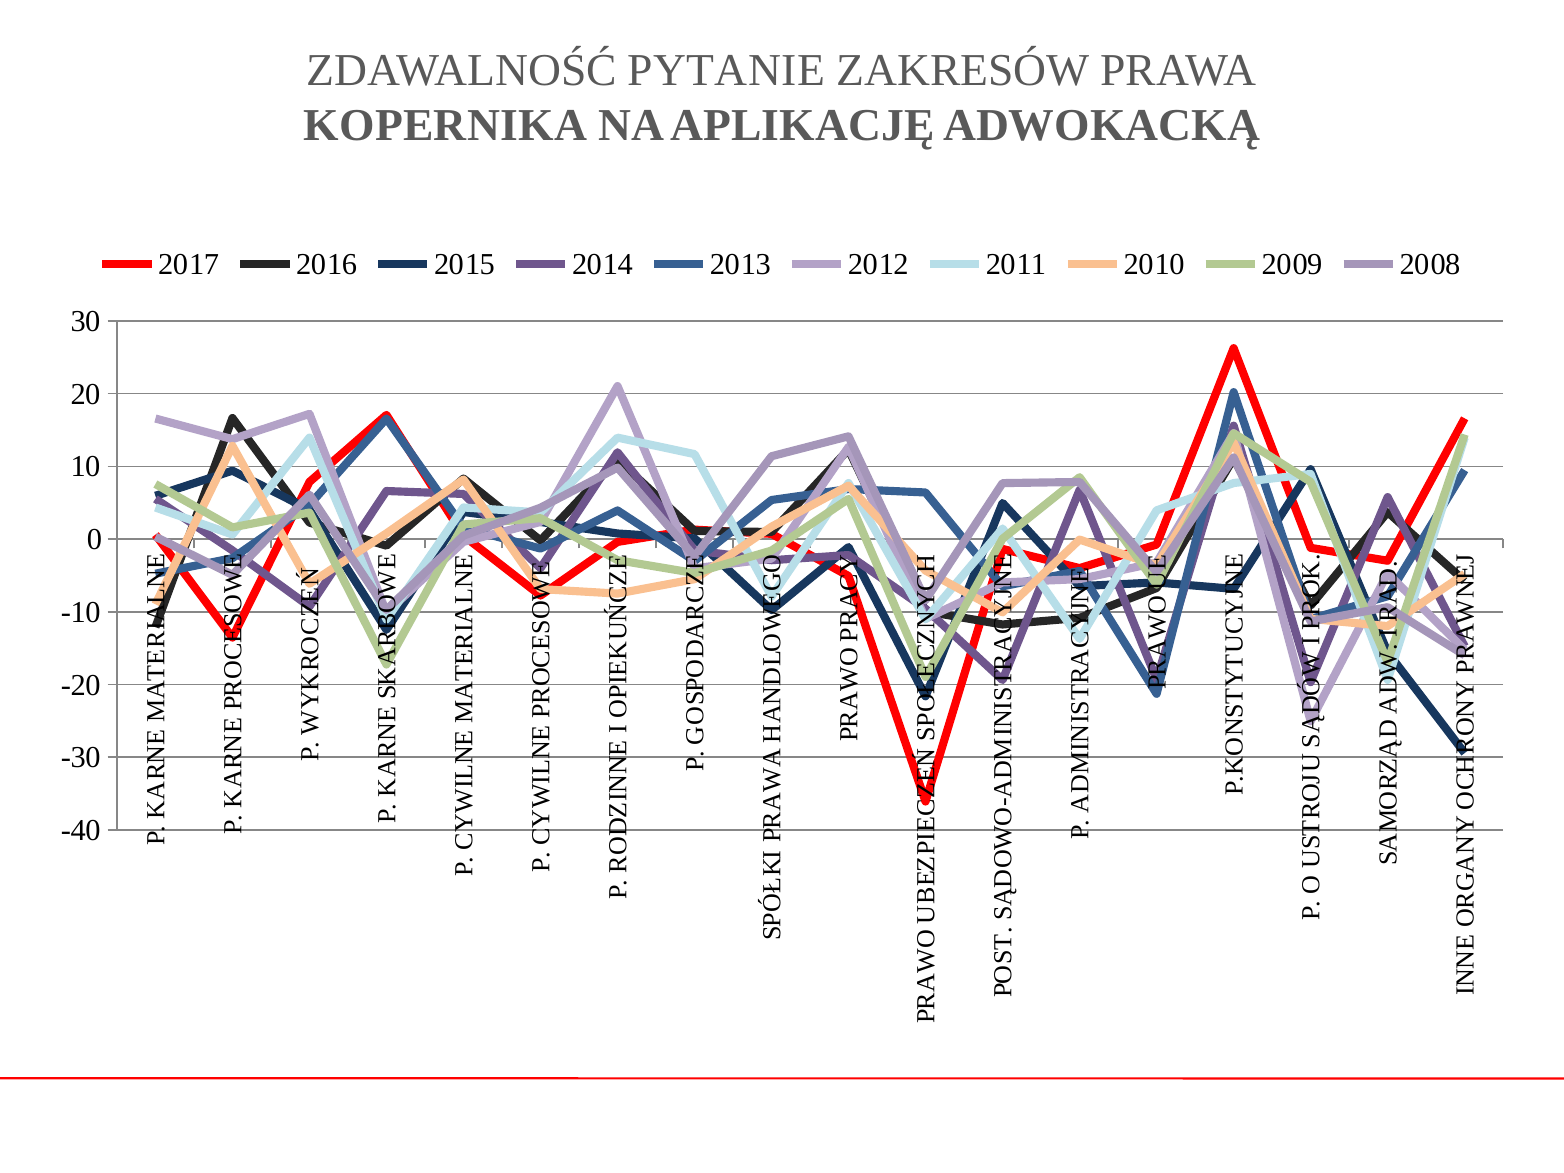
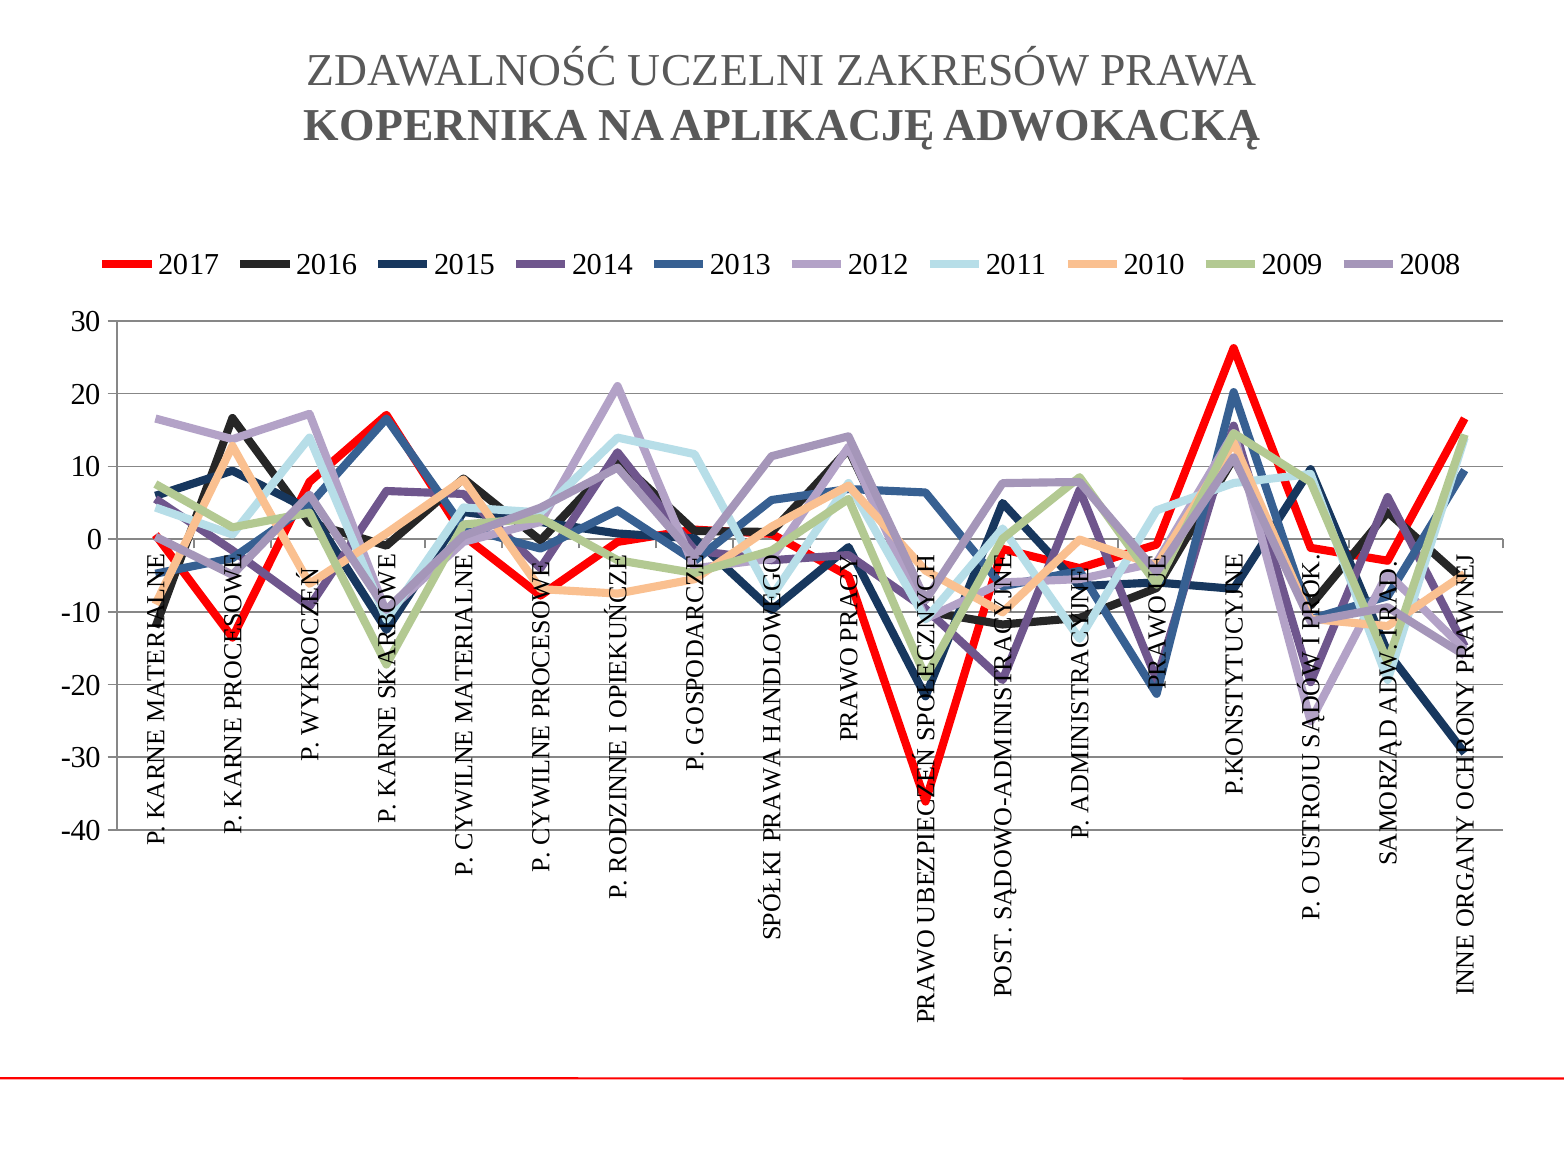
PYTANIE: PYTANIE -> UCZELNI (726, 71)
